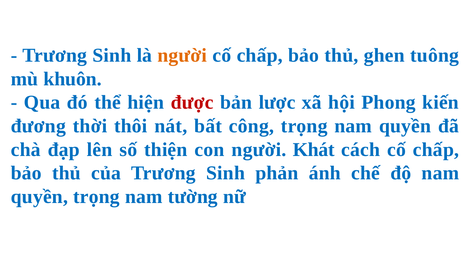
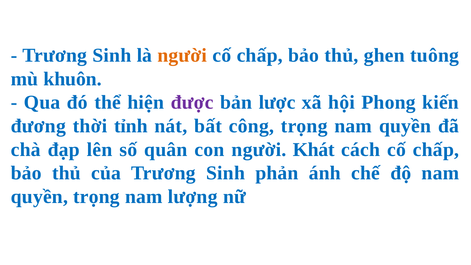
được colour: red -> purple (192, 102)
thôi: thôi -> tỉnh (131, 126)
thiện: thiện -> quân (166, 150)
tường: tường -> lượng (193, 197)
